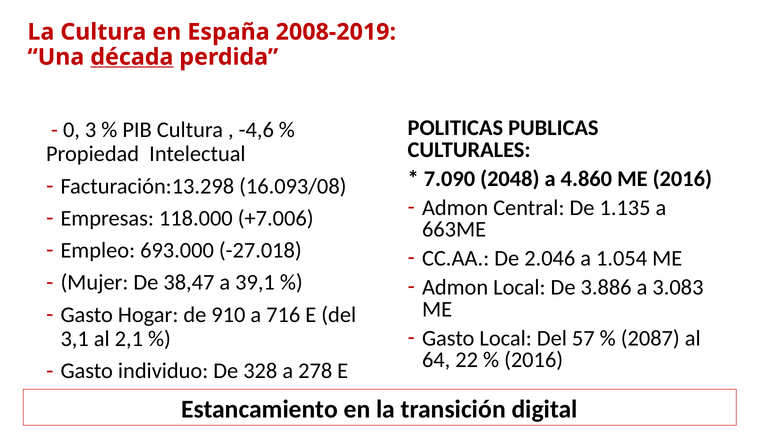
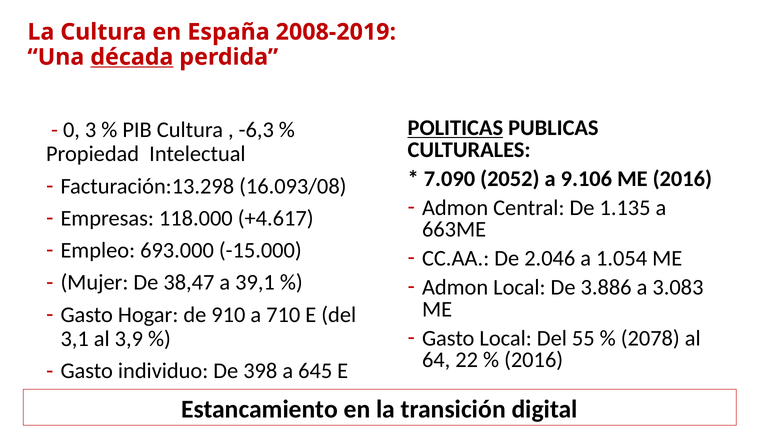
POLITICAS underline: none -> present (455, 128)
-4,6: -4,6 -> -6,3 (256, 130)
2048: 2048 -> 2052 (510, 179)
4.860: 4.860 -> 9.106 (586, 179)
+7.006: +7.006 -> +4.617 (276, 219)
-27.018: -27.018 -> -15.000 (260, 251)
716: 716 -> 710 (283, 315)
57: 57 -> 55 (583, 339)
2087: 2087 -> 2078 (650, 339)
2,1: 2,1 -> 3,9 (129, 339)
328: 328 -> 398 (260, 372)
278: 278 -> 645 (315, 372)
